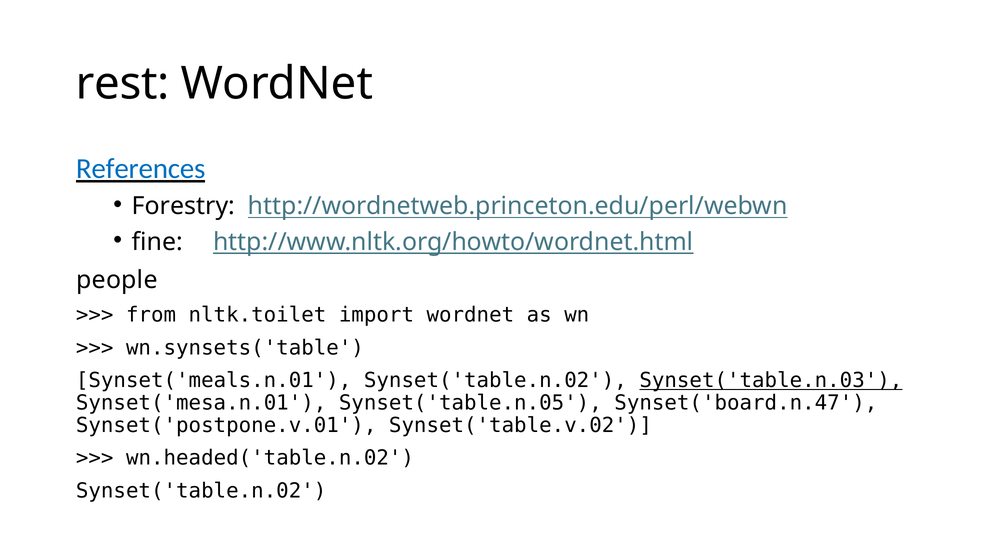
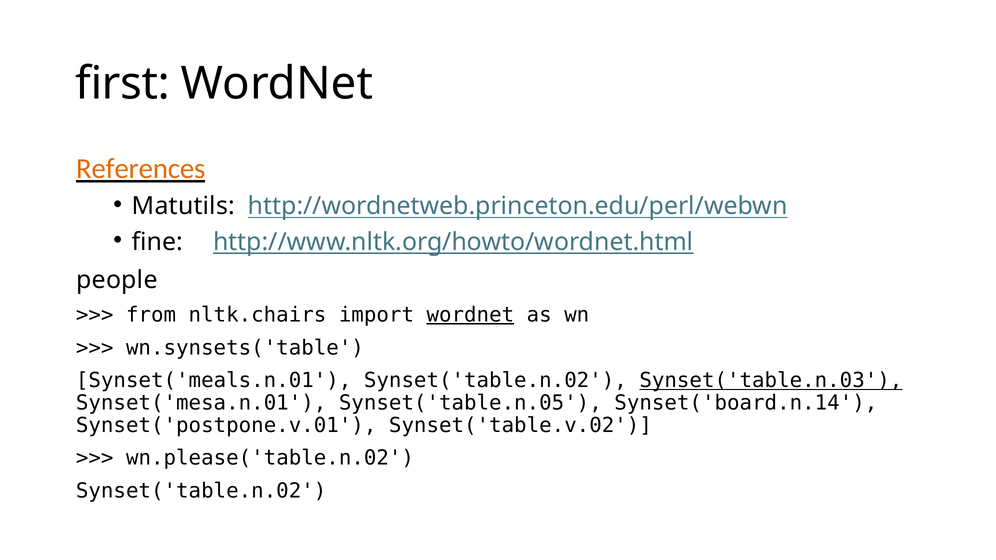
rest: rest -> first (123, 84)
References colour: blue -> orange (141, 169)
Forestry: Forestry -> Matutils (183, 206)
nltk.toilet: nltk.toilet -> nltk.chairs (257, 315)
wordnet underline: none -> present (470, 315)
Synset('board.n.47: Synset('board.n.47 -> Synset('board.n.14 (746, 403)
wn.headed('table.n.02: wn.headed('table.n.02 -> wn.please('table.n.02 (270, 458)
